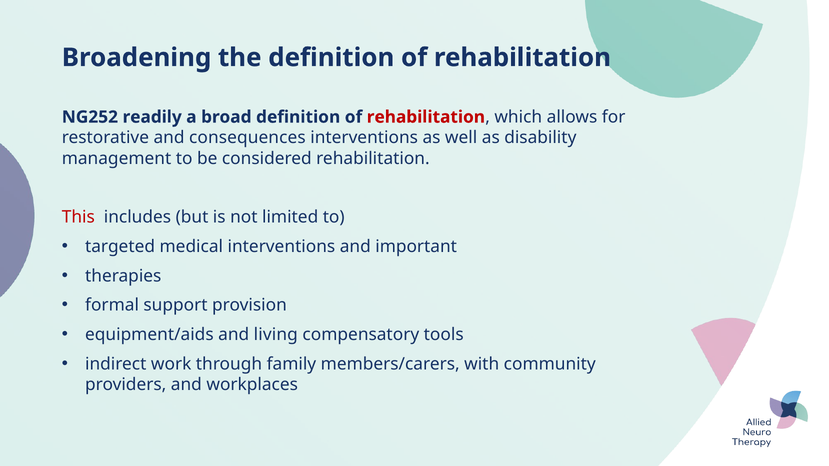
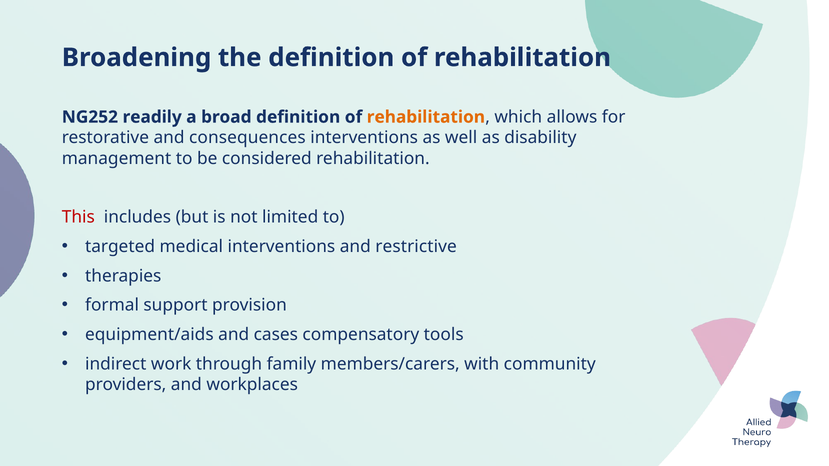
rehabilitation colour: red -> orange (426, 117)
important: important -> restrictive (416, 247)
living: living -> cases (276, 335)
